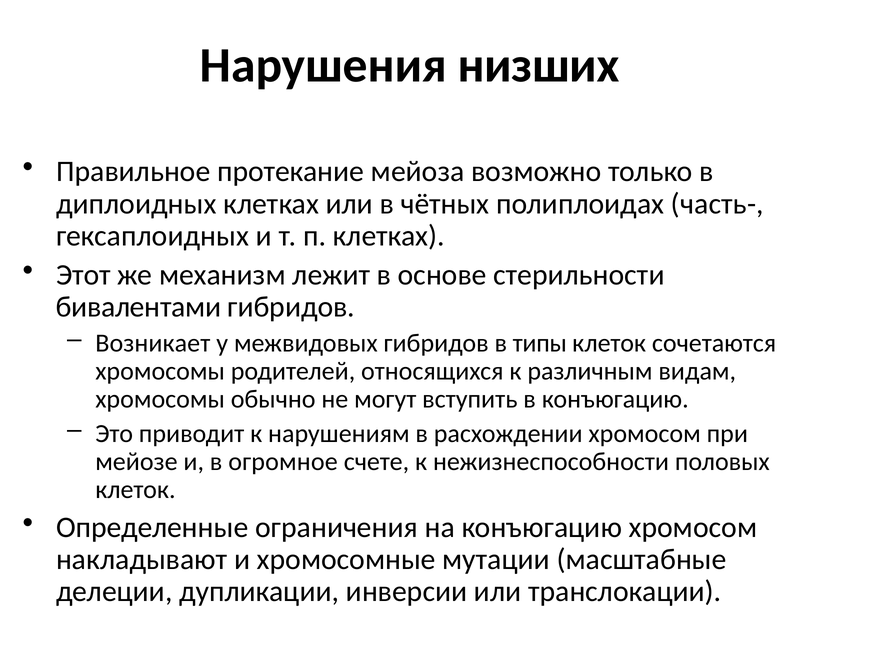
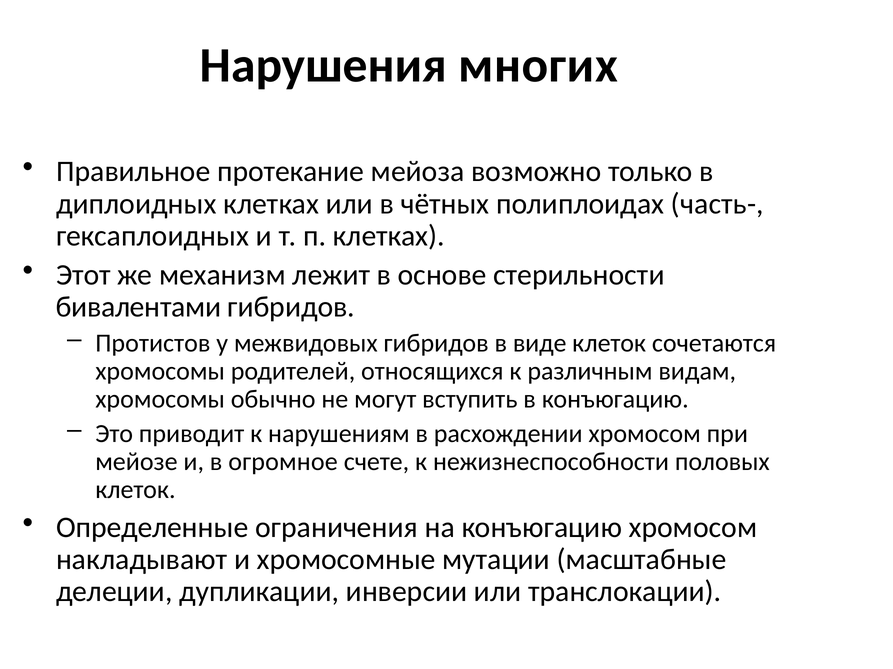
низших: низших -> многих (538, 66)
Возникает: Возникает -> Протистов (153, 343)
типы: типы -> виде (540, 343)
